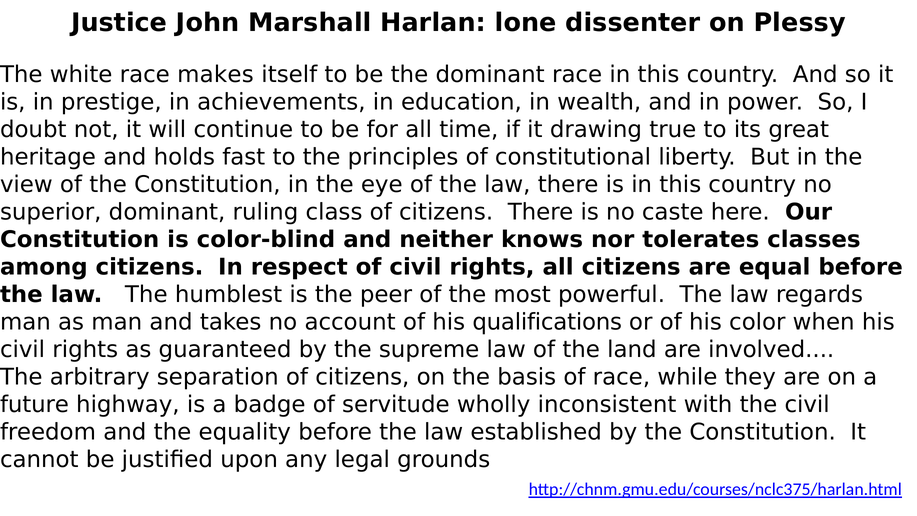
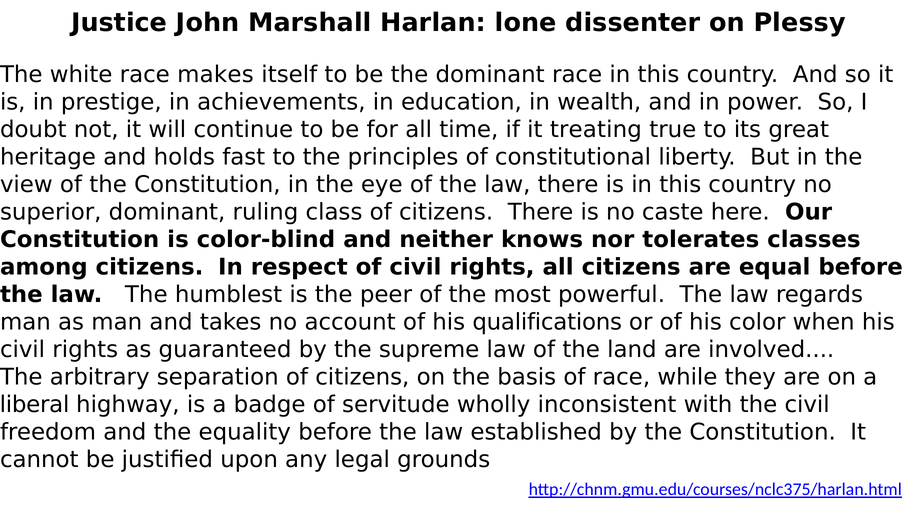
drawing: drawing -> treating (596, 130)
future: future -> liberal (35, 405)
